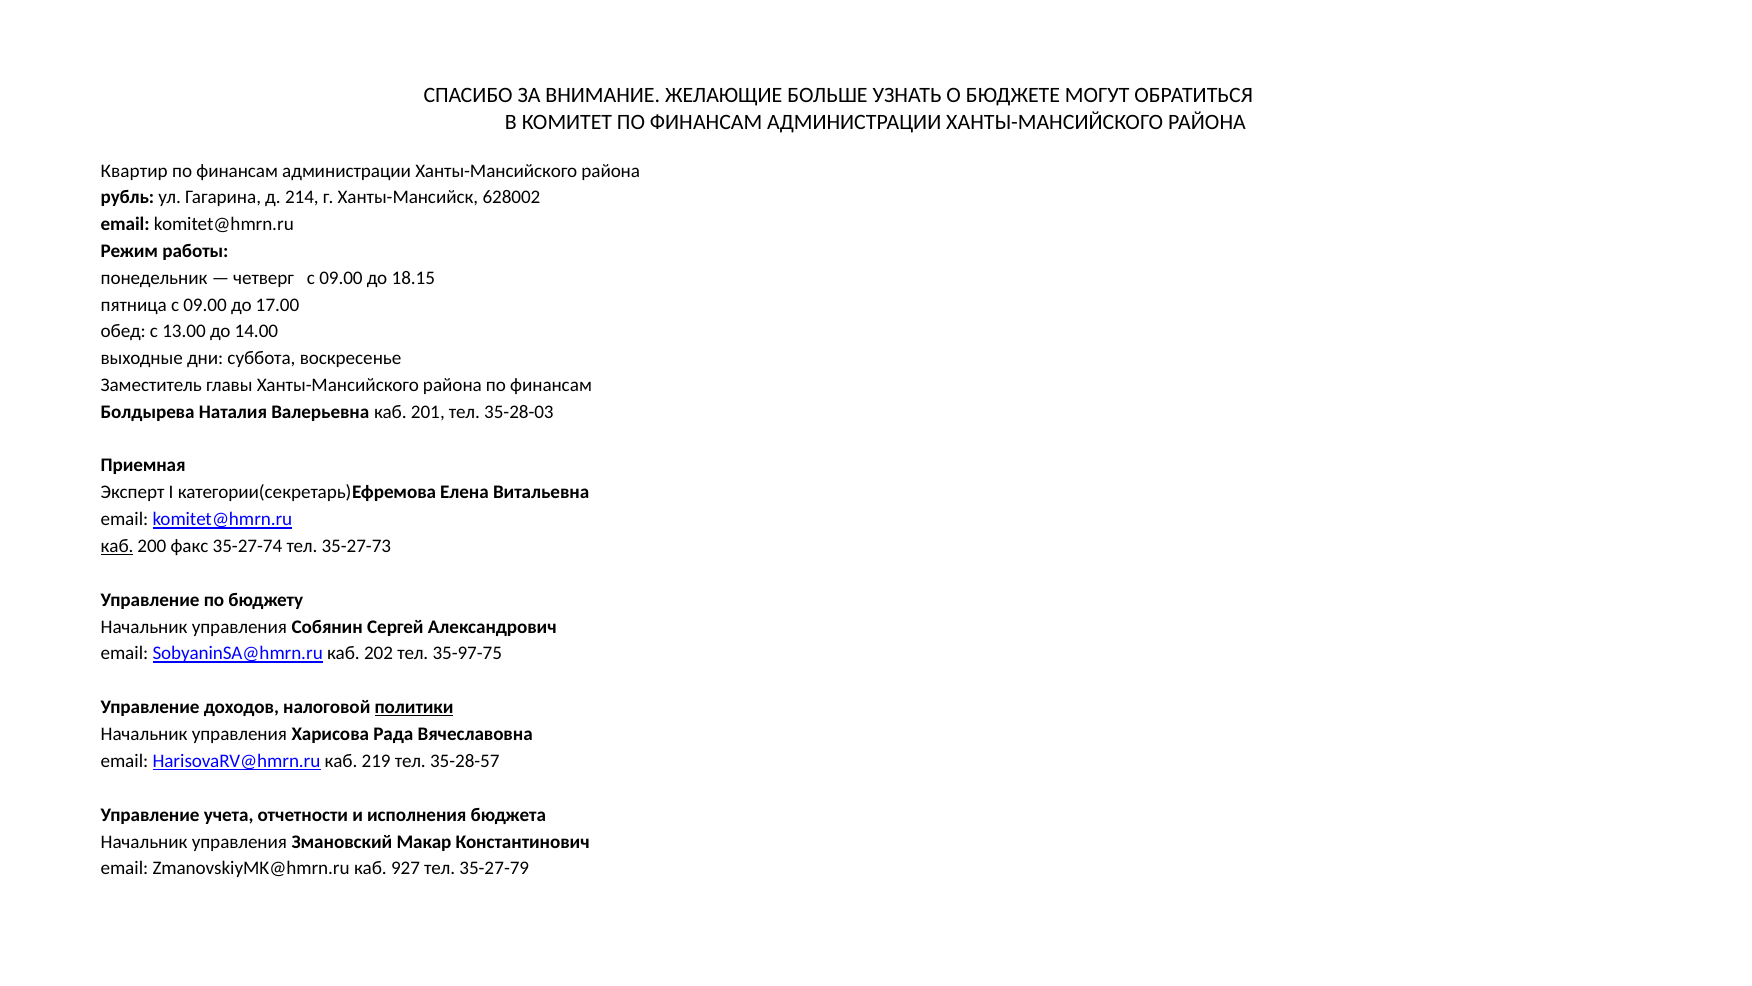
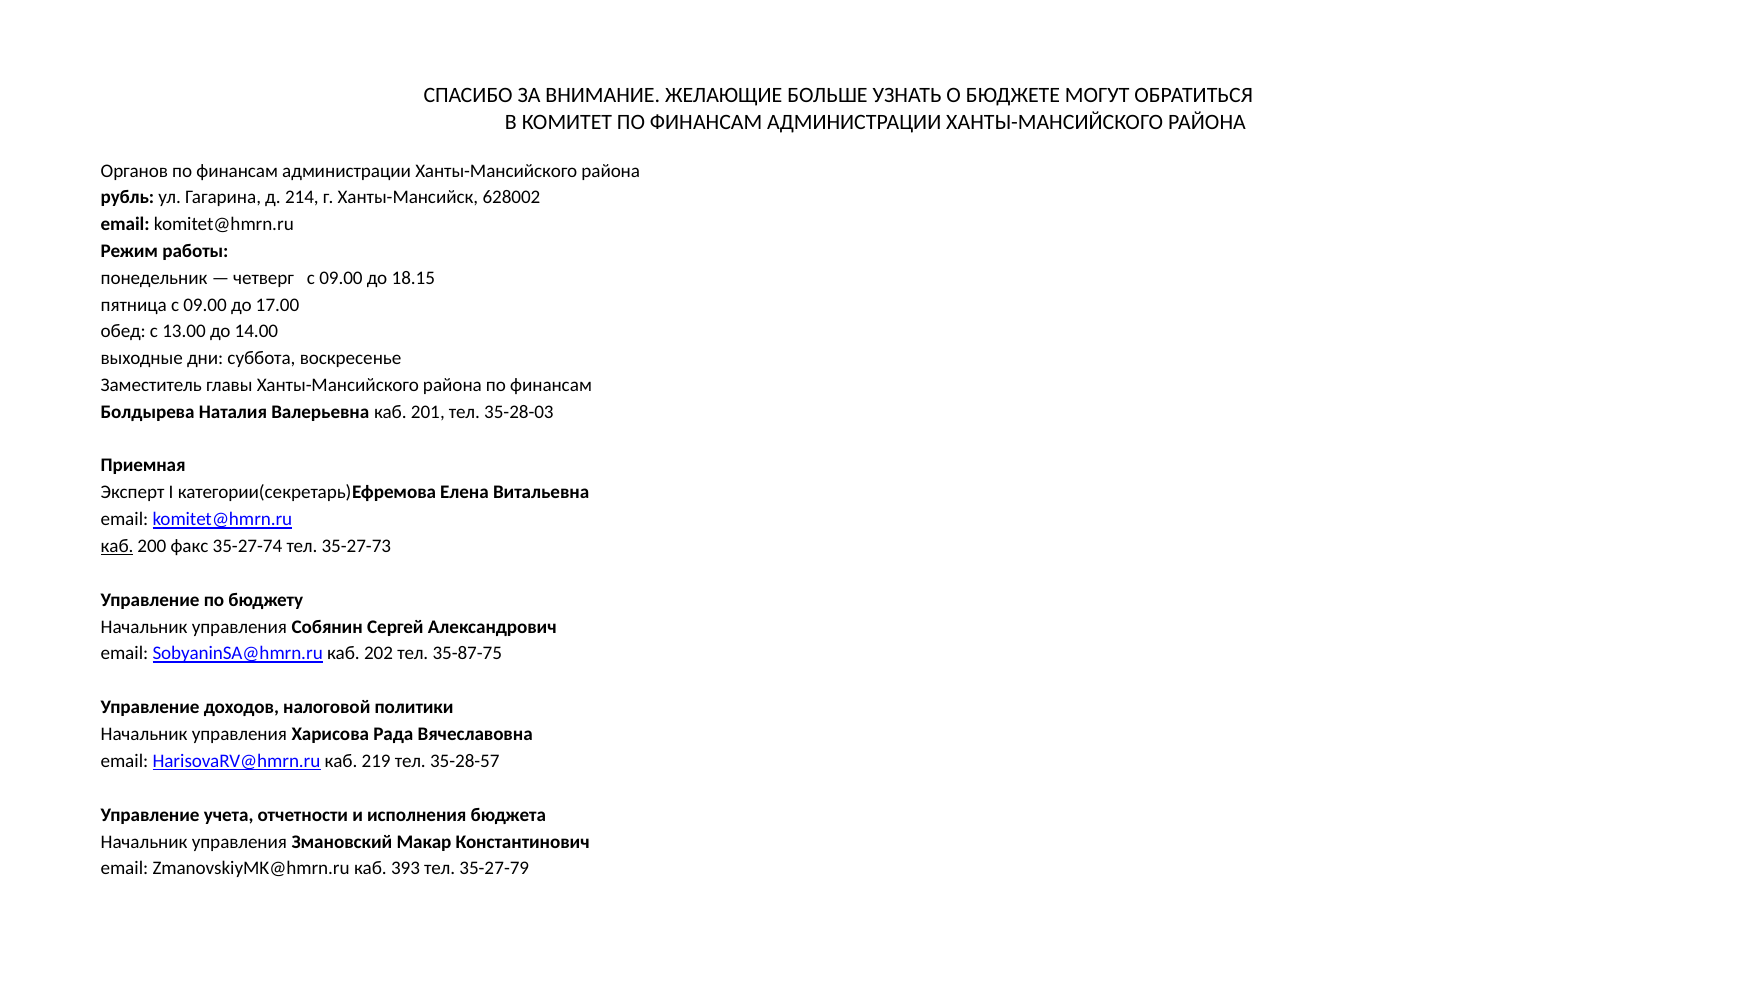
Квартир: Квартир -> Органов (134, 171)
35-97-75: 35-97-75 -> 35-87-75 (467, 653)
политики underline: present -> none (414, 707)
927: 927 -> 393 (405, 868)
